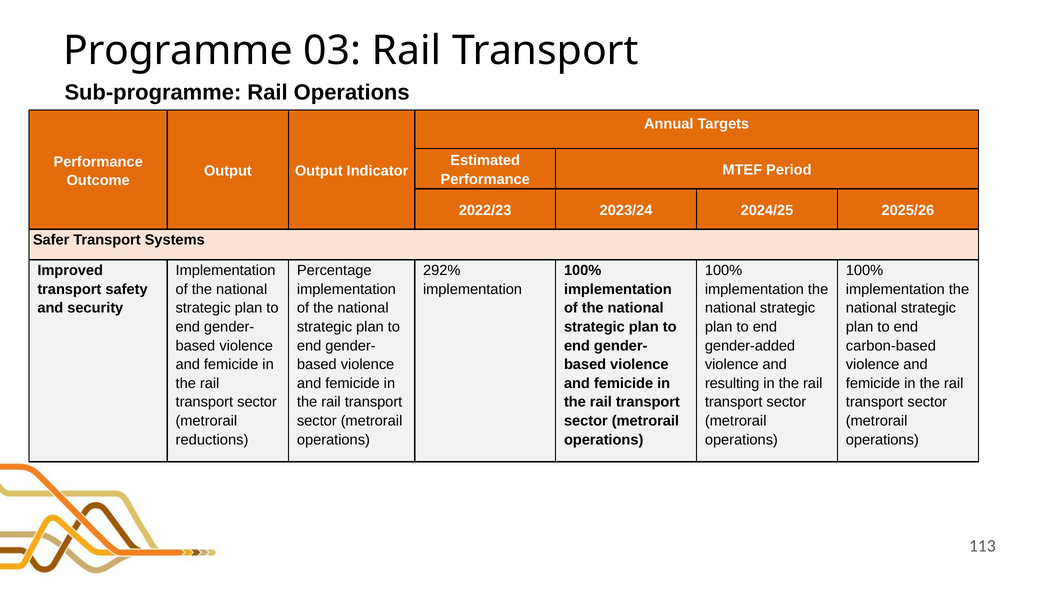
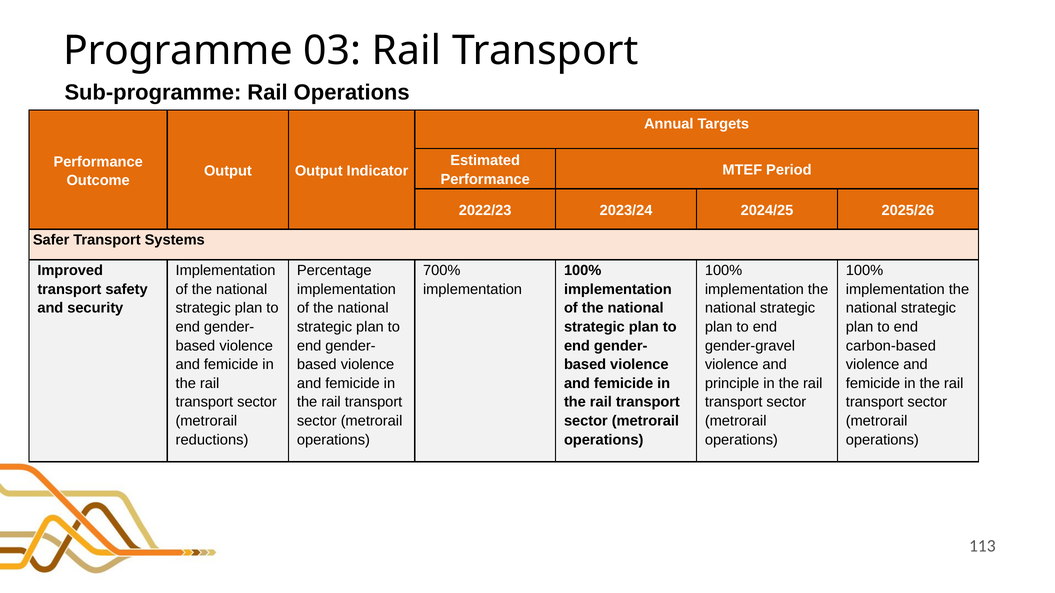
292%: 292% -> 700% (442, 271)
gender-added: gender-added -> gender-gravel (750, 346)
resulting: resulting -> principle (732, 384)
